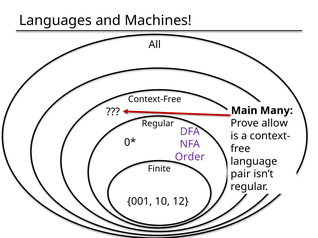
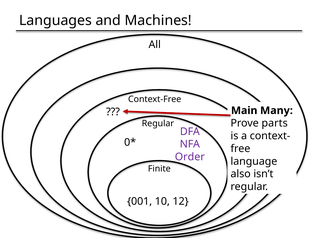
allow: allow -> parts (275, 123)
pair: pair -> also (241, 174)
